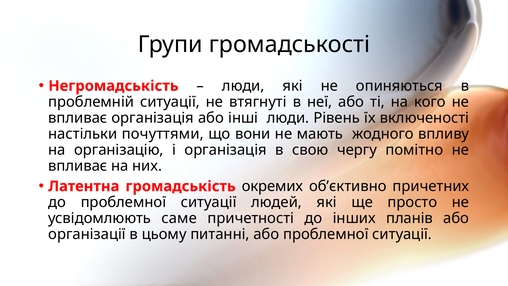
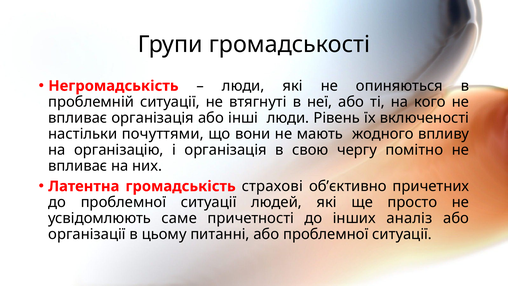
окремих: окремих -> страхові (272, 186)
планів: планів -> аналіз (409, 218)
